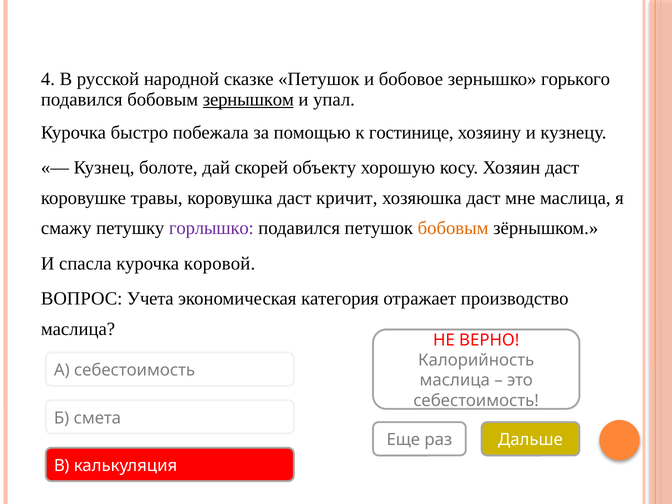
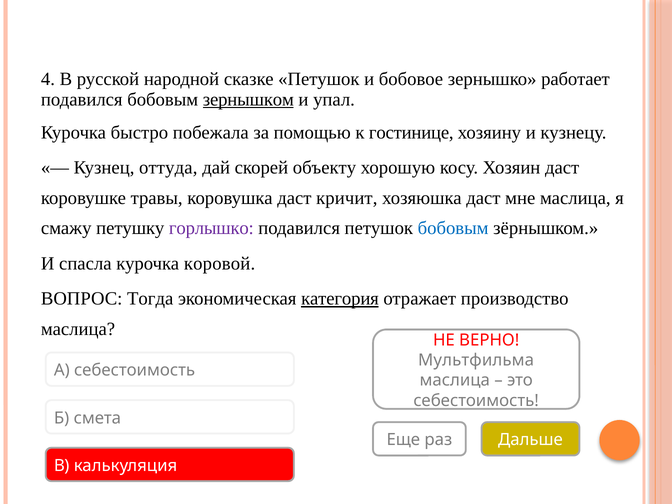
горького: горького -> работает (575, 79)
болоте: болоте -> оттуда (168, 168)
бобовым colour: orange -> blue (453, 228)
Учета: Учета -> Тогда (150, 299)
категория underline: none -> present (340, 299)
Калорийность: Калорийность -> Мультфильма (476, 360)
